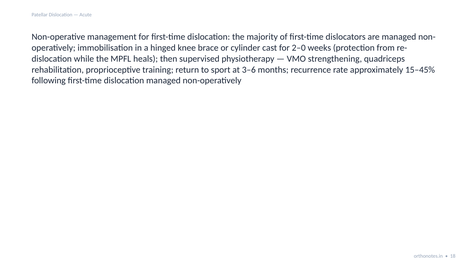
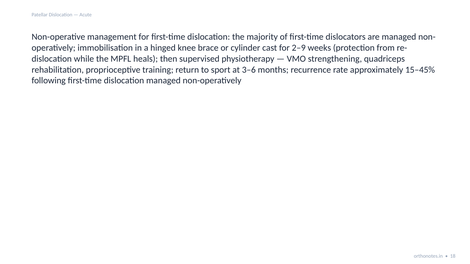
2–0: 2–0 -> 2–9 (299, 48)
